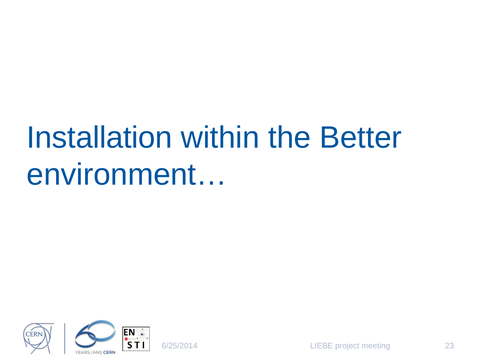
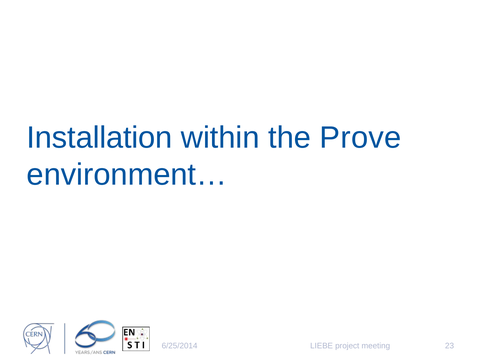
Better: Better -> Prove (361, 138)
